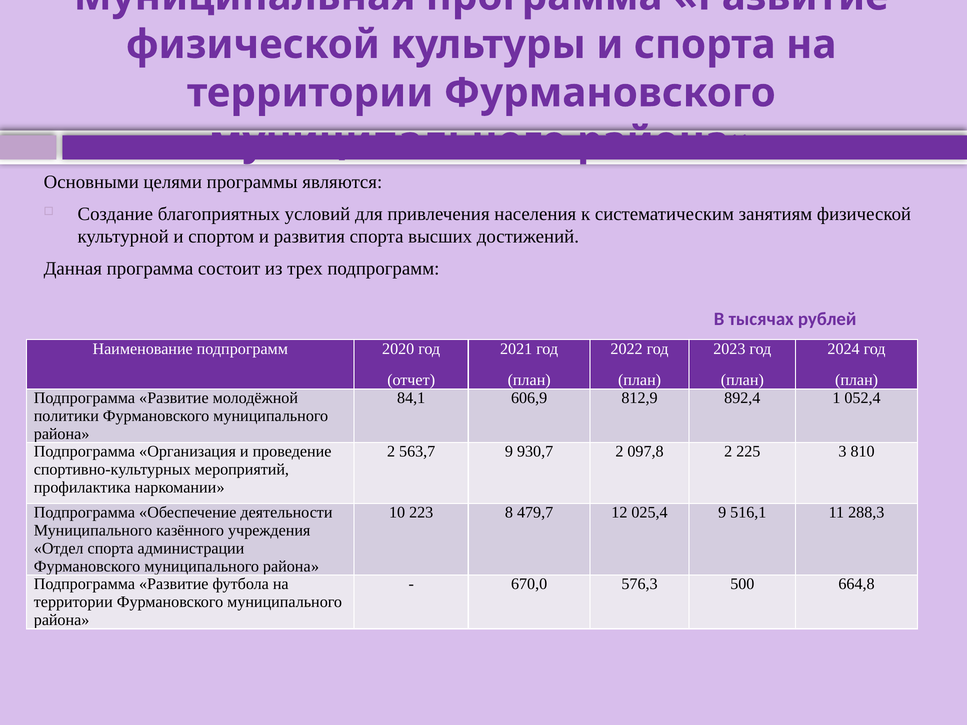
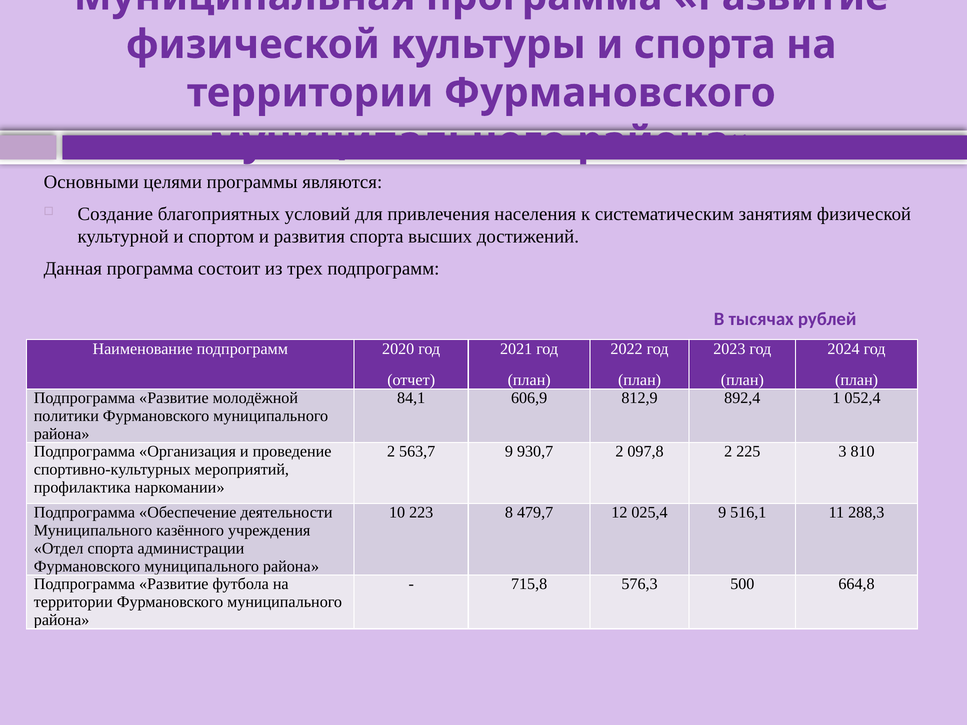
670,0: 670,0 -> 715,8 (529, 584)
